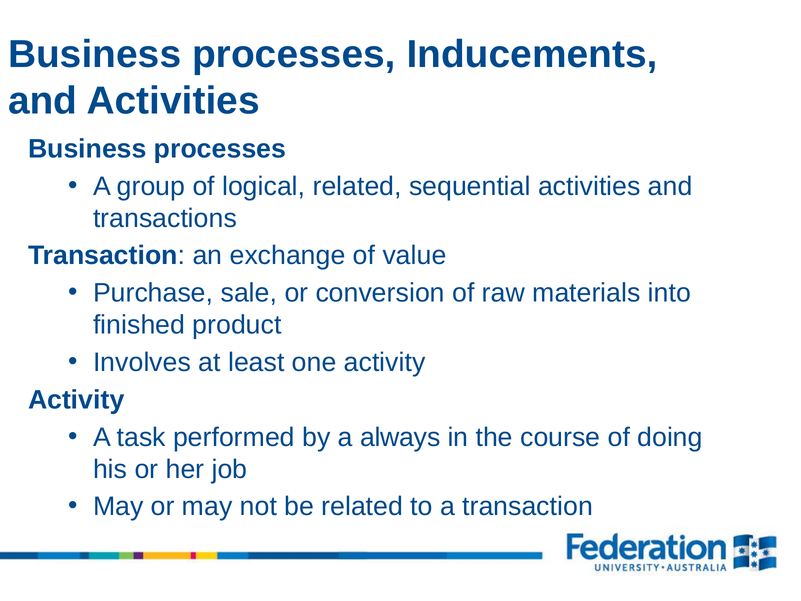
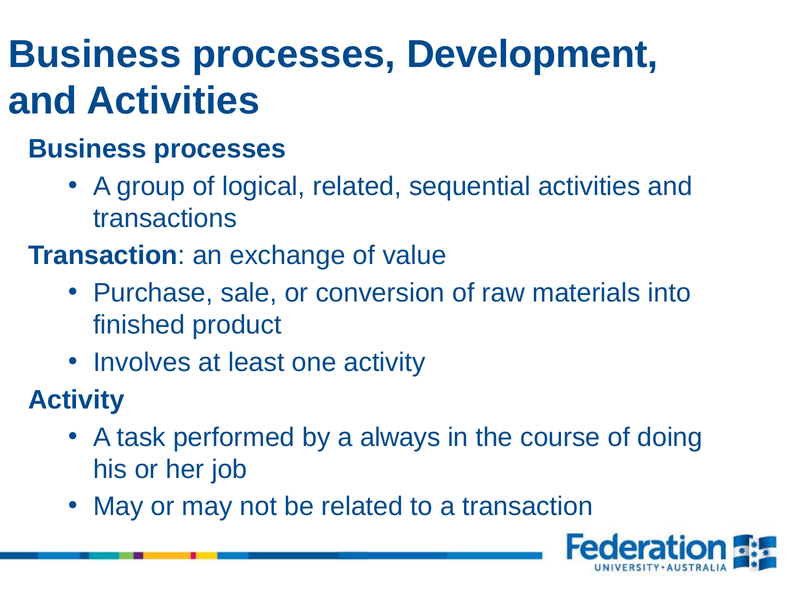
Inducements: Inducements -> Development (532, 54)
